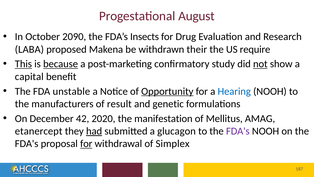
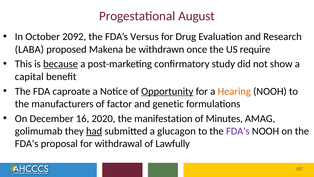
2090: 2090 -> 2092 (74, 37)
Insects: Insects -> Versus (145, 37)
their: their -> once (197, 49)
This underline: present -> none (23, 64)
not underline: present -> none (260, 64)
unstable: unstable -> caproate (71, 91)
Hearing colour: blue -> orange (234, 91)
result: result -> factor (119, 104)
42: 42 -> 16 (83, 118)
Mellitus: Mellitus -> Minutes (224, 118)
etanercept: etanercept -> golimumab (39, 131)
for underline: present -> none (86, 143)
Simplex: Simplex -> Lawfully (173, 143)
